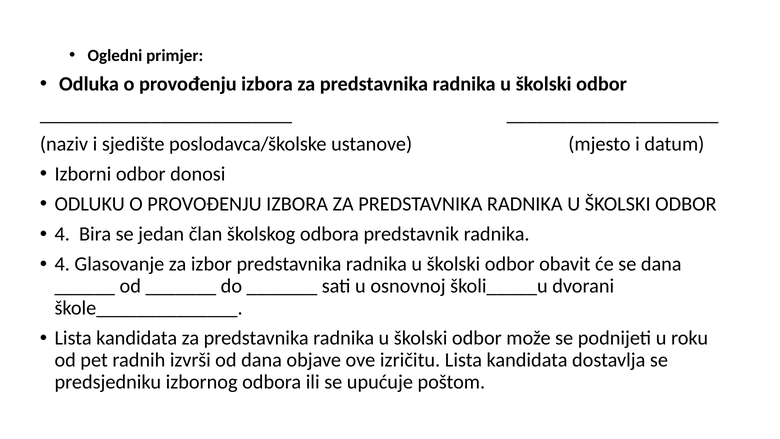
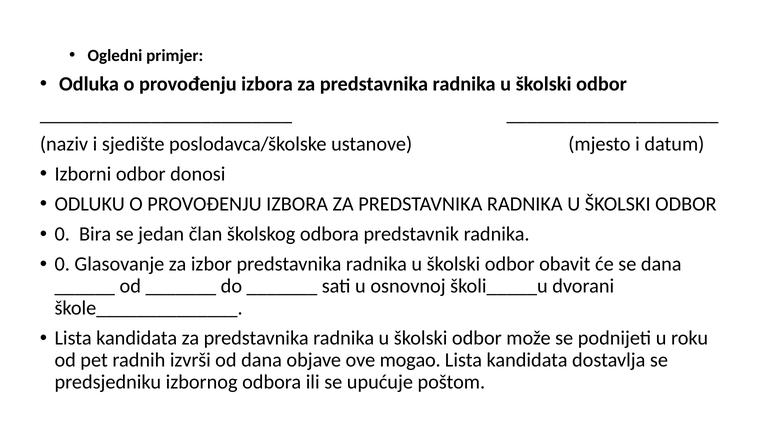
4: 4 -> 0 (62, 234)
4: 4 -> 0 (62, 264)
izričitu: izričitu -> mogao (410, 360)
